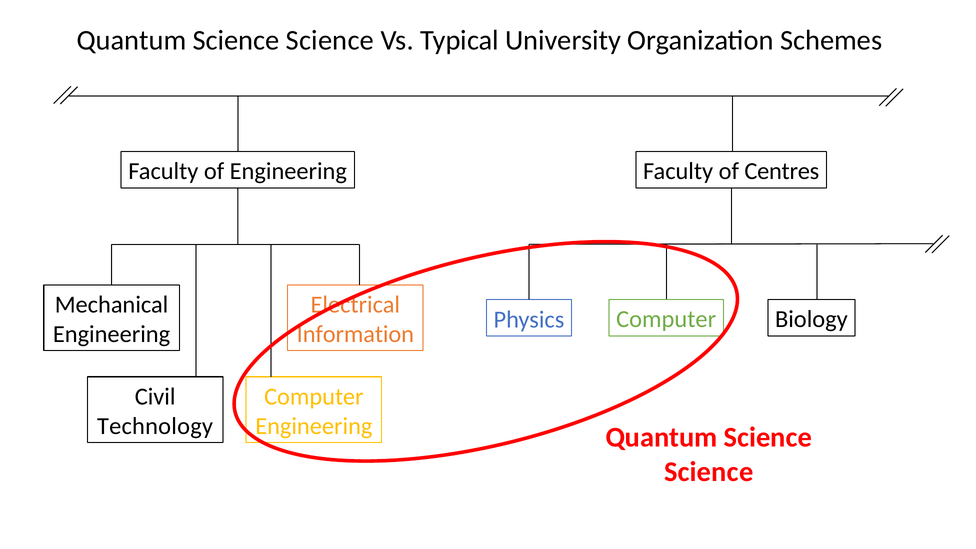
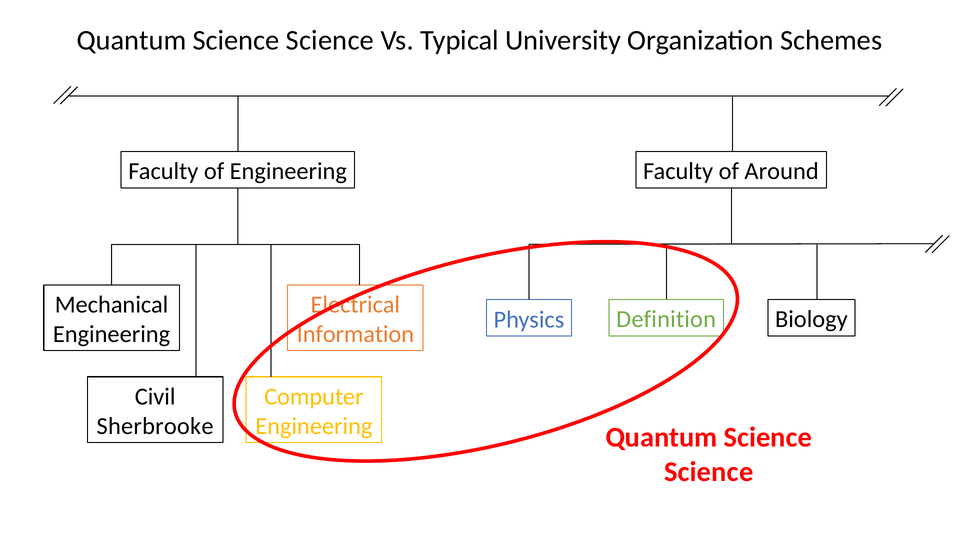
Centres: Centres -> Around (782, 171)
Physics Computer: Computer -> Definition (666, 319)
Technology: Technology -> Sherbrooke (155, 426)
